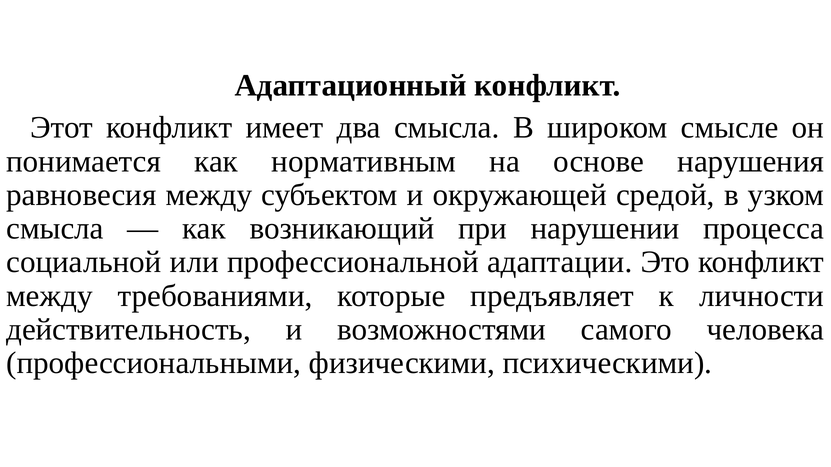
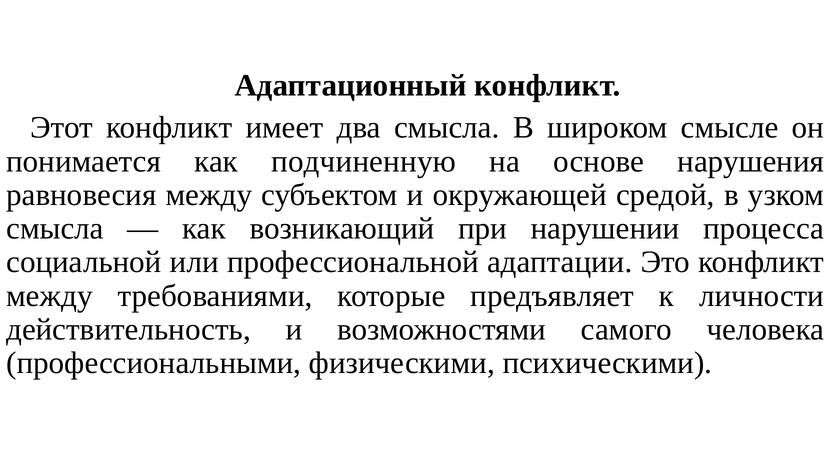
нормативным: нормативным -> подчиненную (364, 161)
